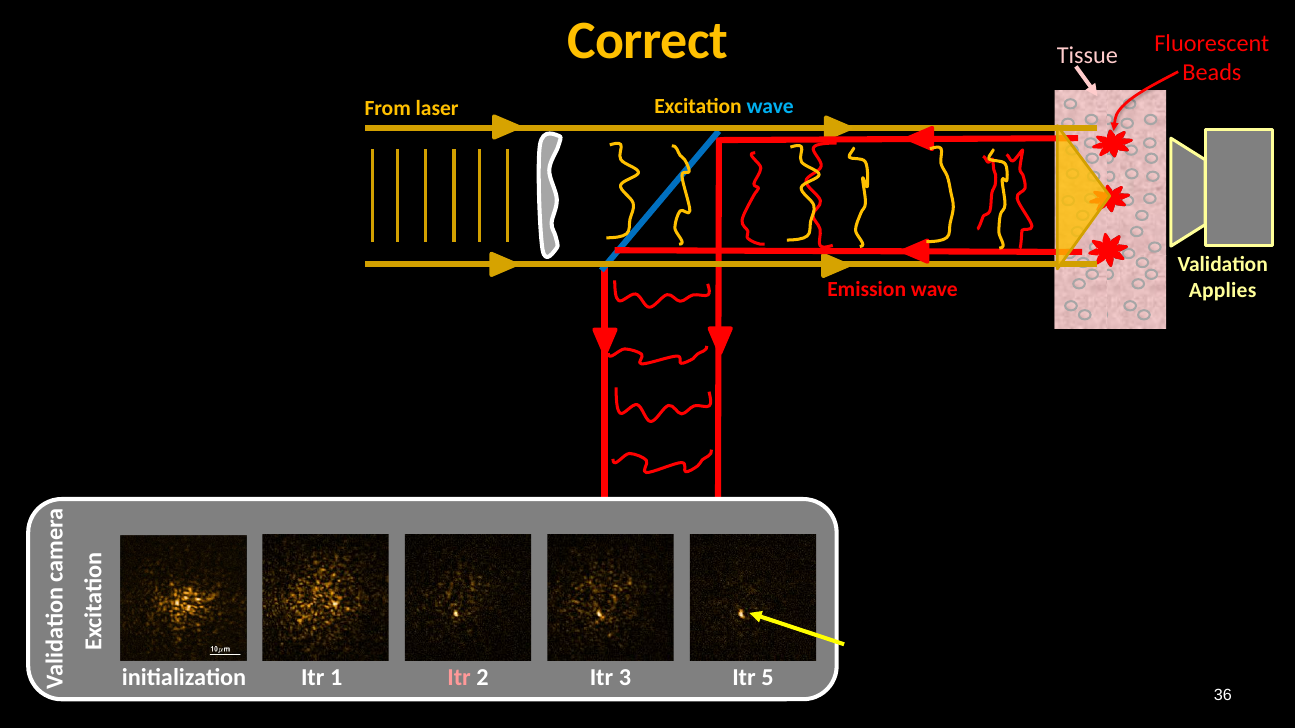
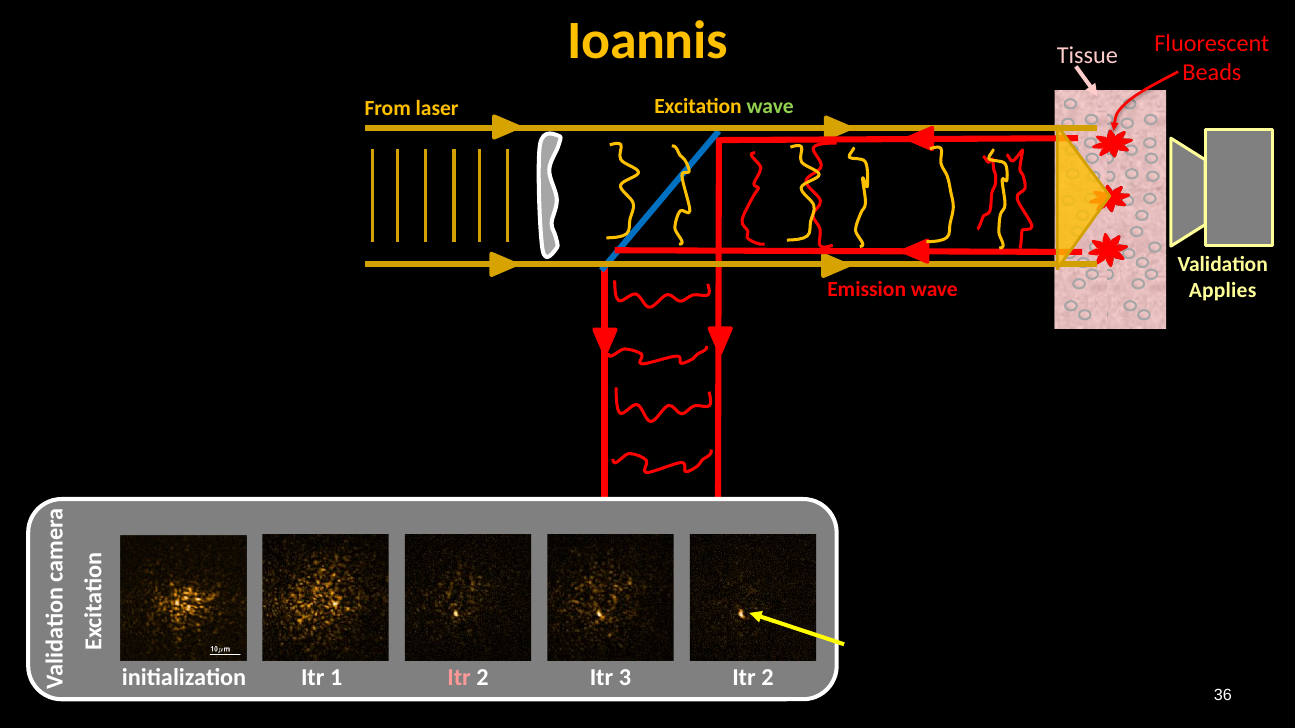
Correct: Correct -> Ioannis (648, 41)
wave colour: light blue -> light green (770, 107)
5: 5 -> 2 (767, 678)
